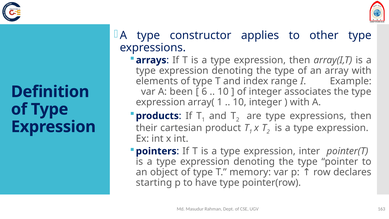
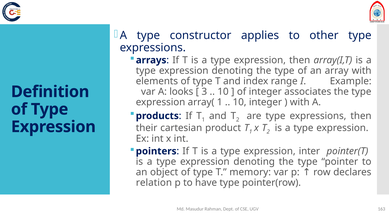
been: been -> looks (181, 92)
6: 6 -> 3 (204, 92)
starting: starting -> relation (154, 183)
